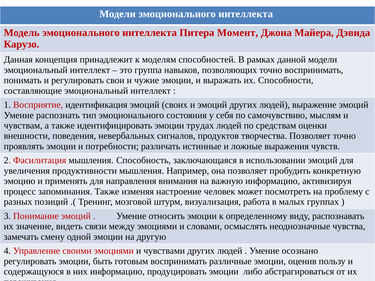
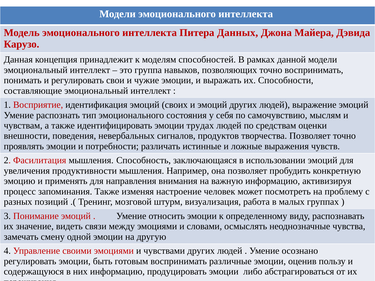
Момент: Момент -> Данных (238, 33)
